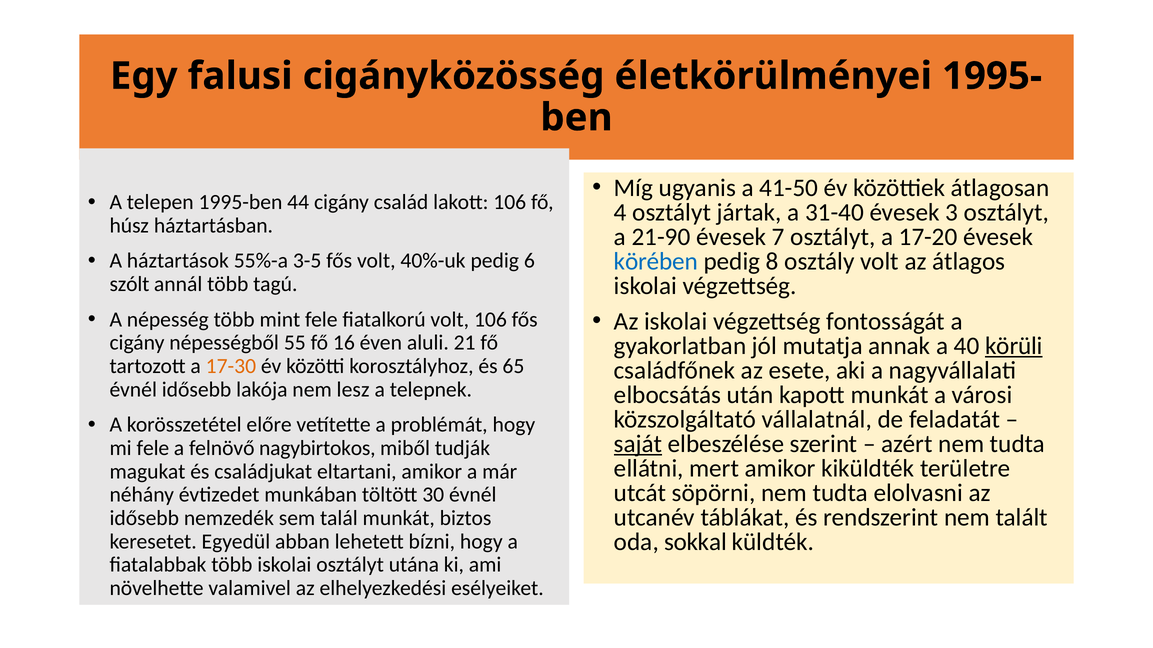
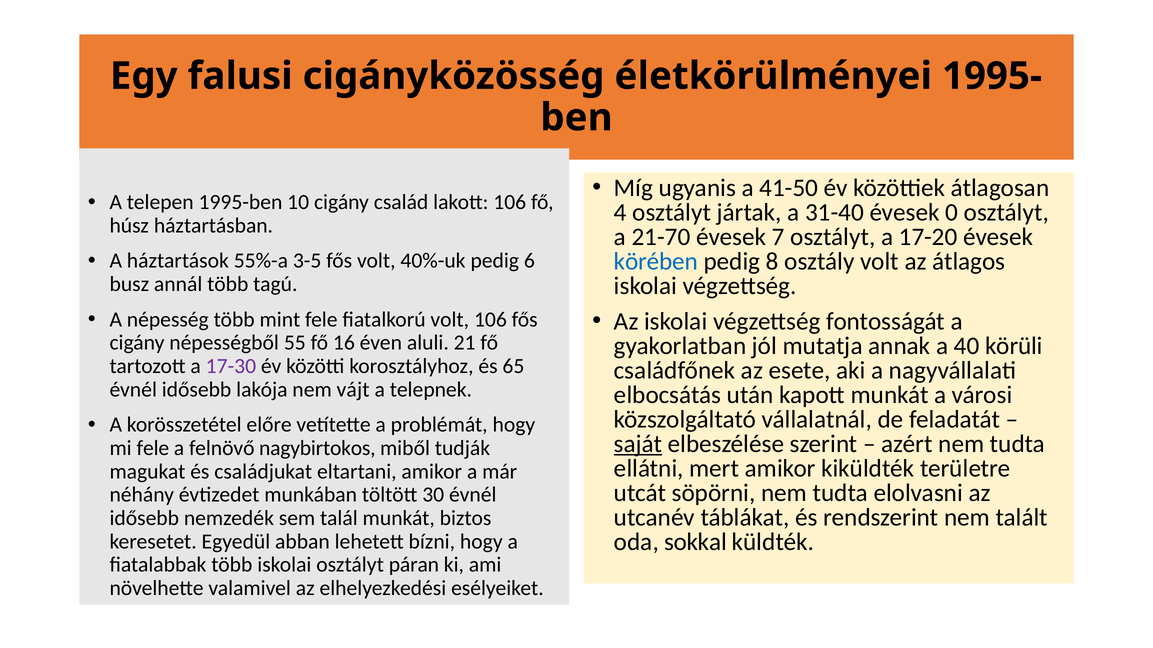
44: 44 -> 10 (298, 202)
3: 3 -> 0 (952, 213)
21-90: 21-90 -> 21-70 (661, 237)
szólt: szólt -> busz (129, 284)
körüli underline: present -> none (1014, 346)
17-30 colour: orange -> purple (231, 366)
lesz: lesz -> vájt (353, 390)
utána: utána -> páran (414, 565)
